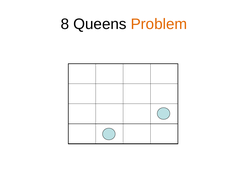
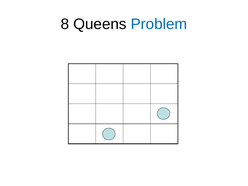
Problem colour: orange -> blue (159, 24)
